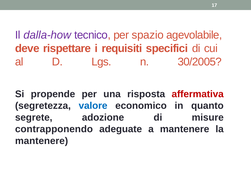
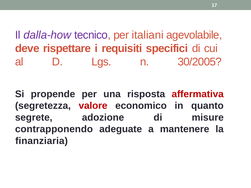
spazio: spazio -> italiani (148, 35)
valore colour: blue -> red (93, 106)
mantenere: mantenere -> finanziaria (42, 141)
